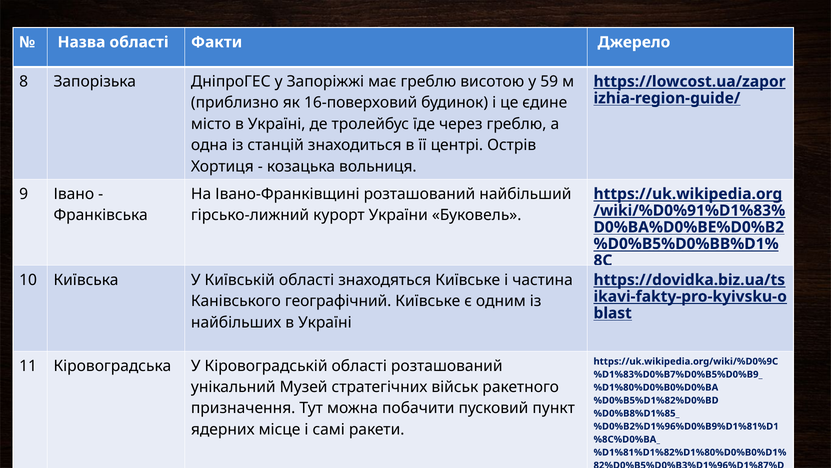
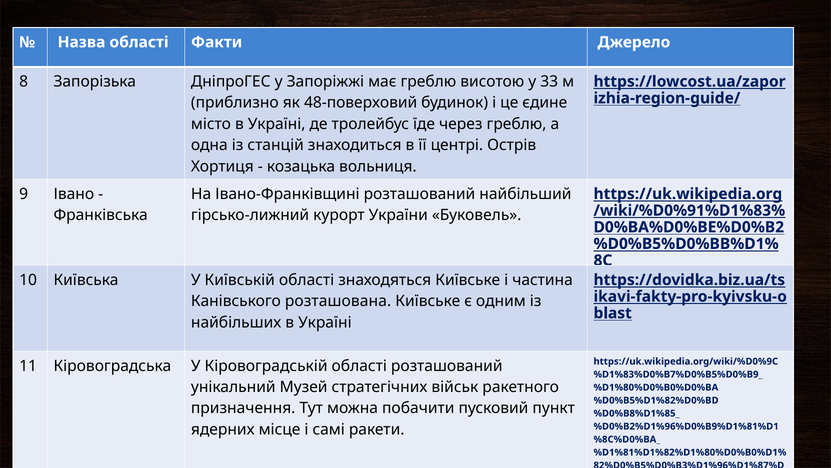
59: 59 -> 33 (549, 81)
16-поверховий: 16-поверховий -> 48-поверховий (361, 103)
географічний: географічний -> розташована (338, 301)
